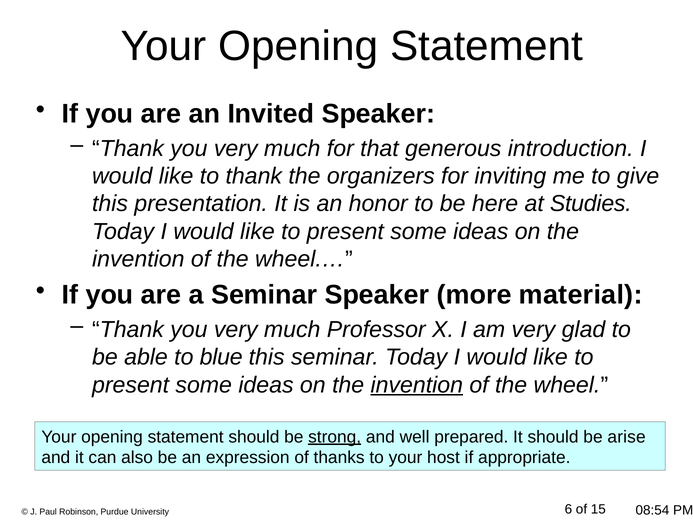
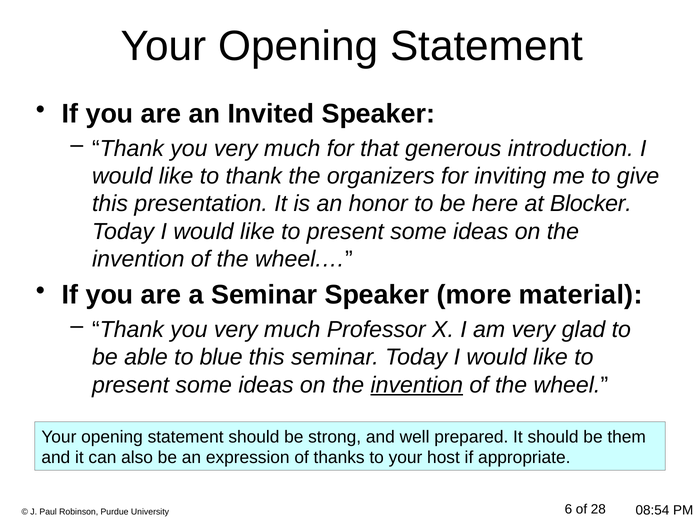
Studies: Studies -> Blocker (591, 204)
strong underline: present -> none (335, 437)
arise: arise -> them (627, 437)
15: 15 -> 28 (598, 509)
